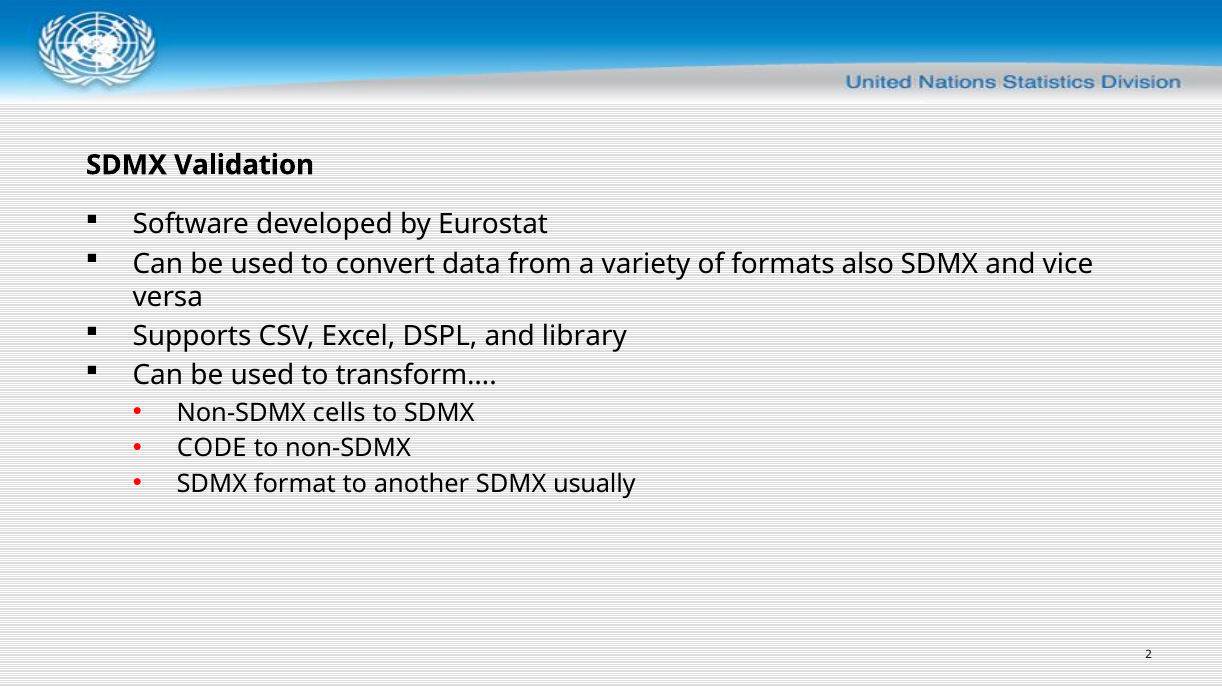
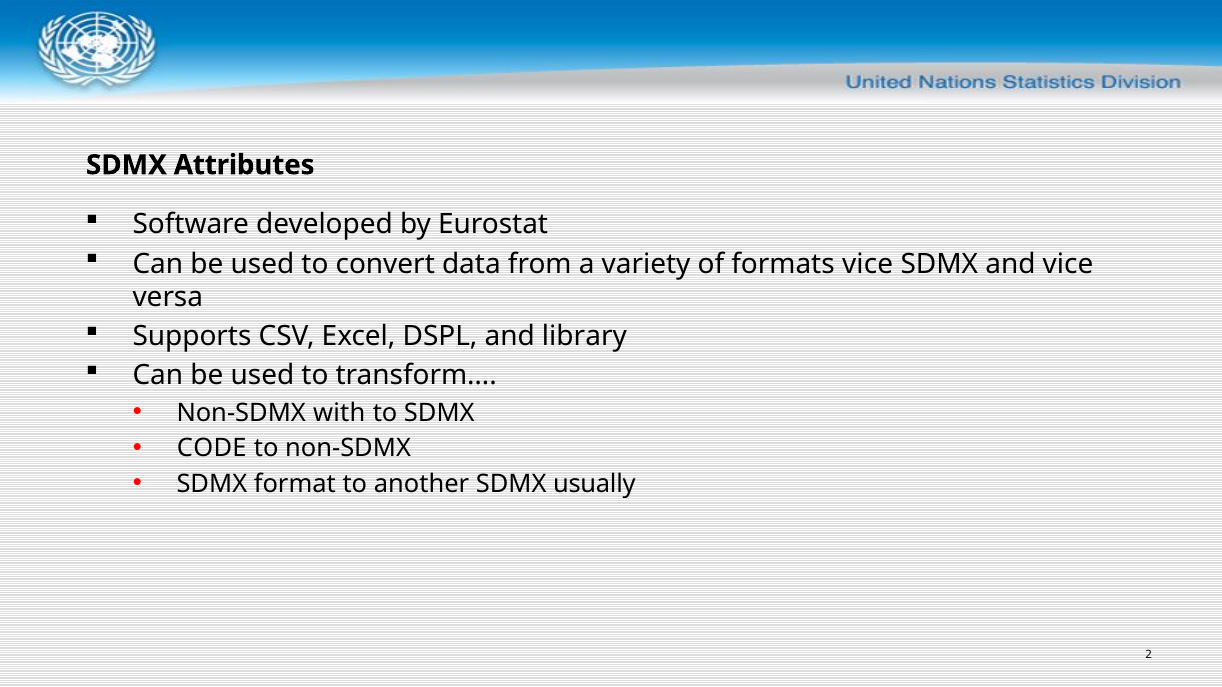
Validation: Validation -> Attributes (244, 165)
formats also: also -> vice (868, 264)
cells: cells -> with (339, 413)
